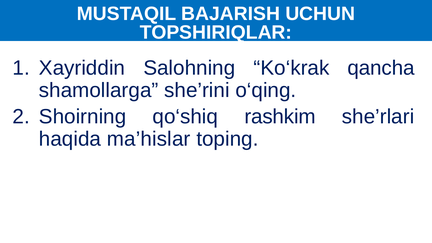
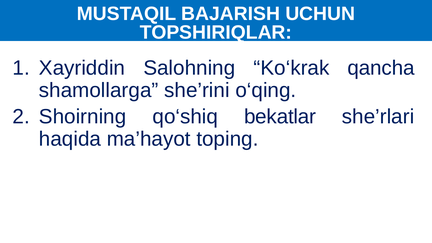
rashkim: rashkim -> bekatlar (280, 117)
ma’hislar: ma’hislar -> ma’hayot (149, 139)
